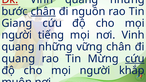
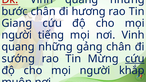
chân underline: present -> none (43, 11)
nguồn: nguồn -> hương (89, 11)
vững: vững -> gảng (89, 47)
quang: quang -> sướng (18, 59)
